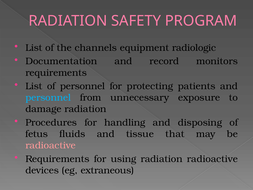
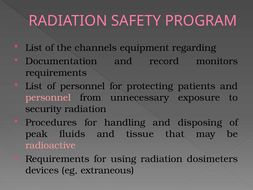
radiologic: radiologic -> regarding (194, 48)
personnel colour: light blue -> pink (48, 97)
damage: damage -> security (43, 109)
fetus: fetus -> peak (37, 134)
radiation radioactive: radioactive -> dosimeters (212, 159)
